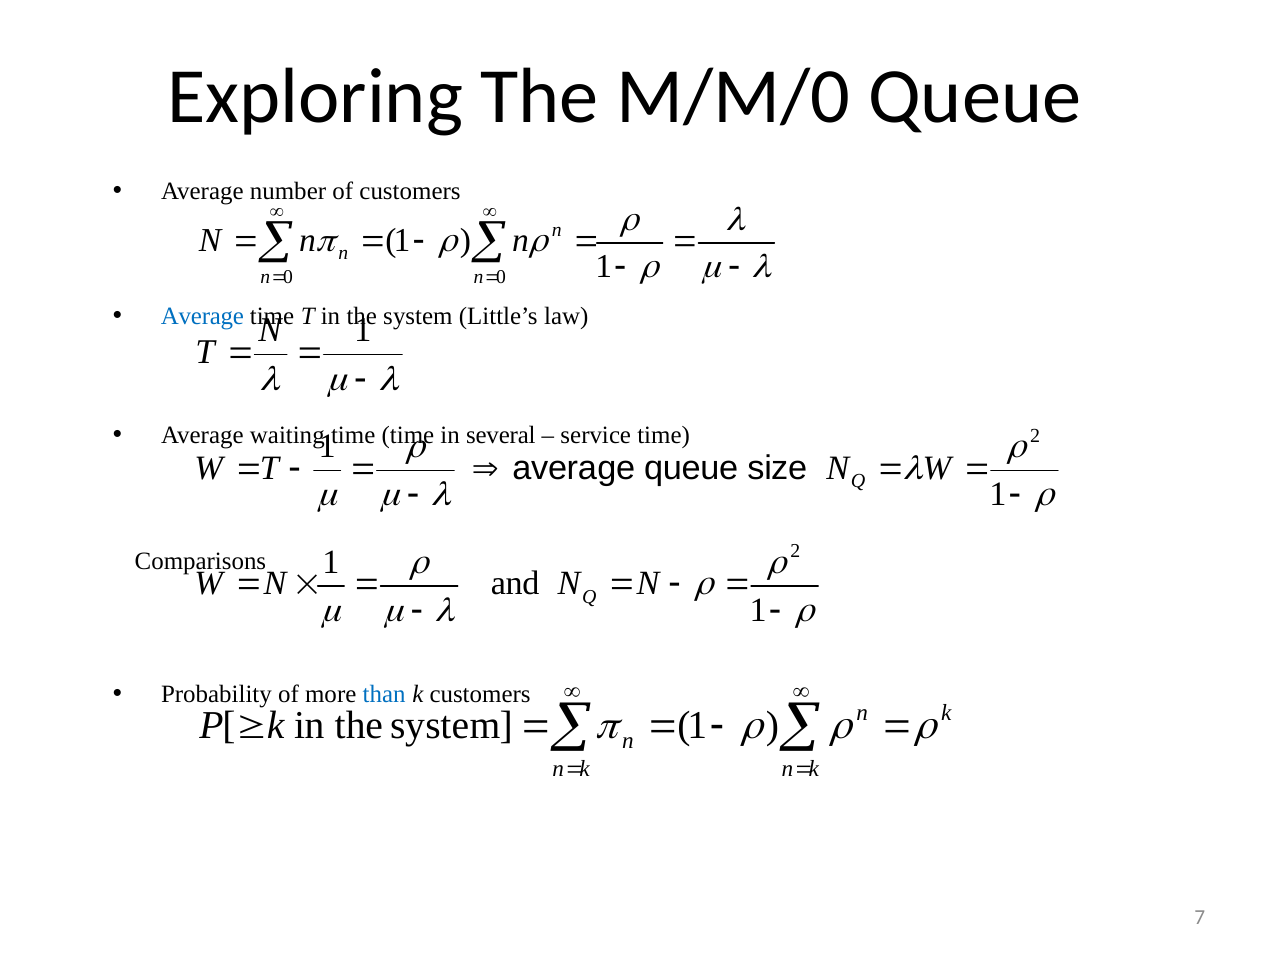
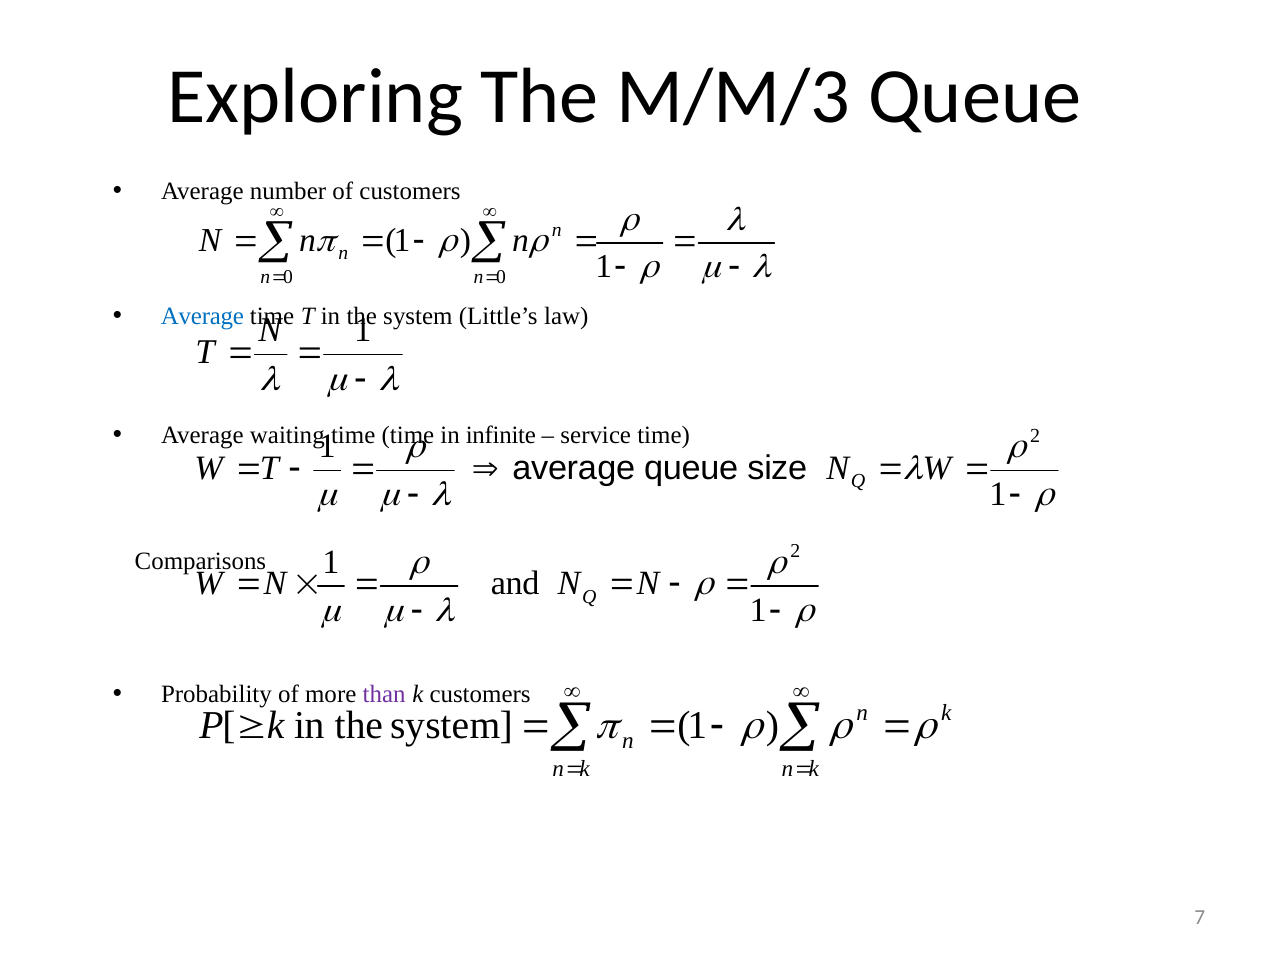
M/M/0: M/M/0 -> M/M/3 (734, 96)
several: several -> infinite (501, 436)
than colour: blue -> purple (384, 694)
